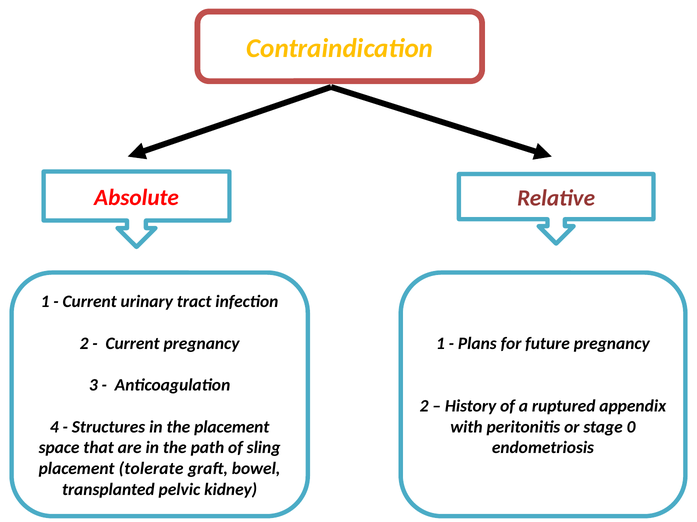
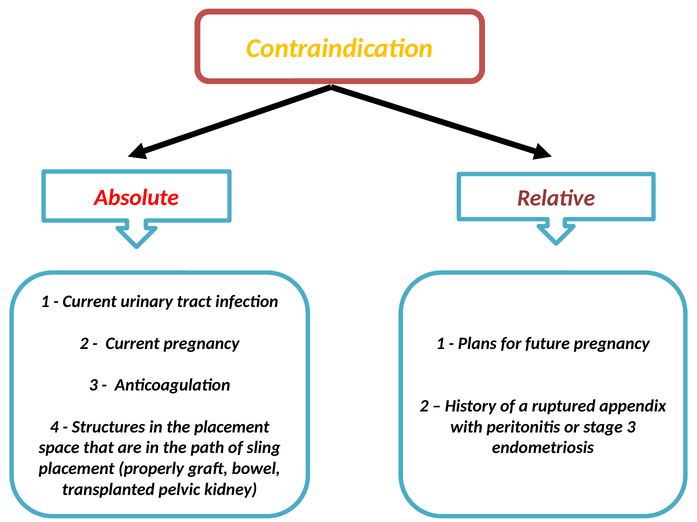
stage 0: 0 -> 3 (631, 427)
tolerate: tolerate -> properly (151, 469)
